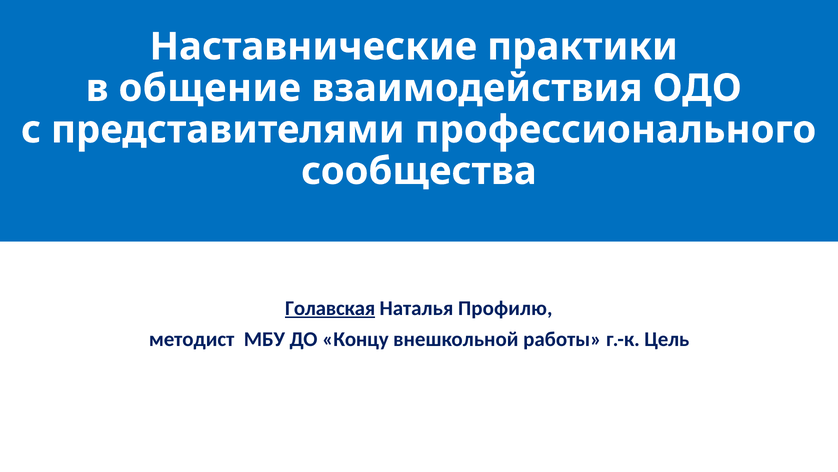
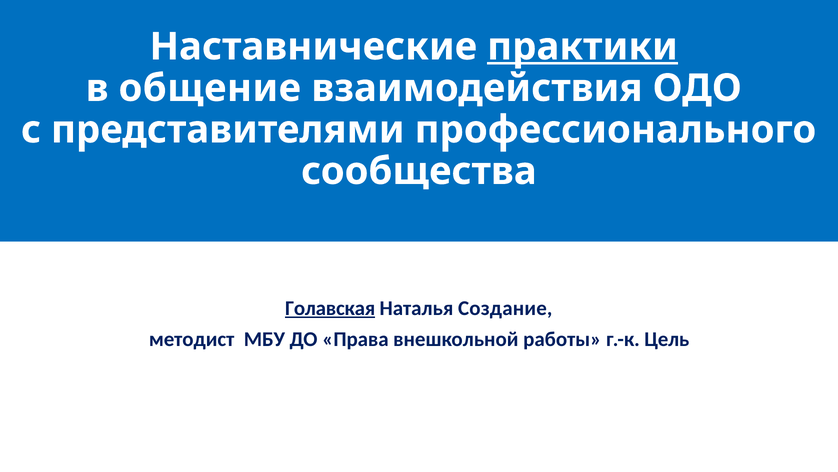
практики underline: none -> present (583, 47)
Профилю: Профилю -> Создание (505, 308)
Концу: Концу -> Права (355, 339)
